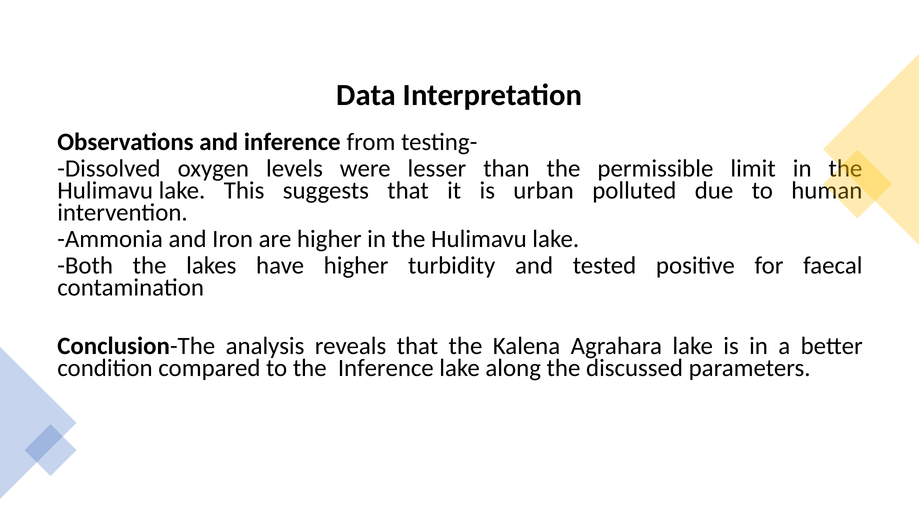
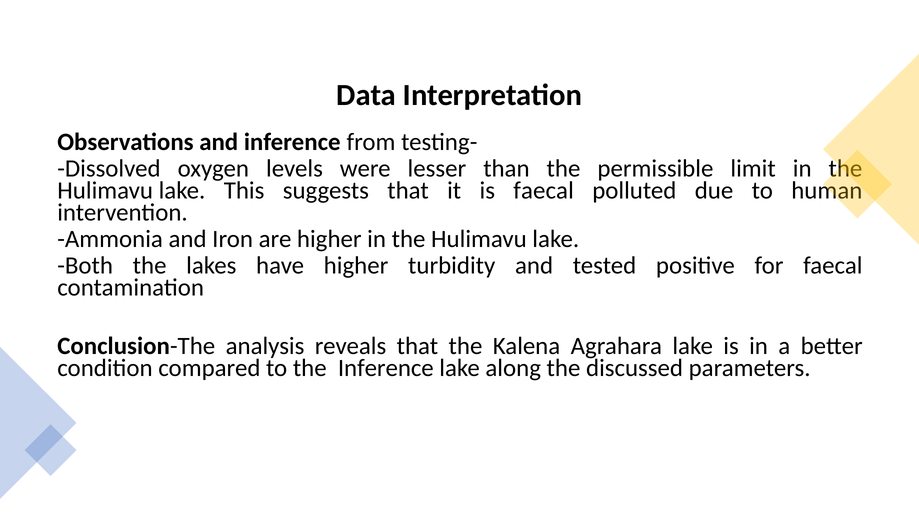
is urban: urban -> faecal (544, 191)
